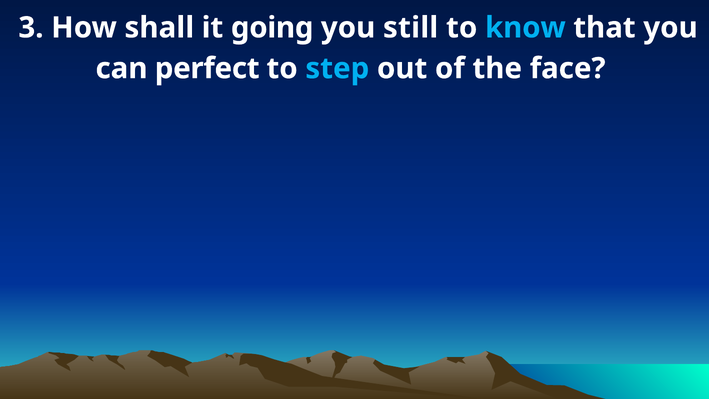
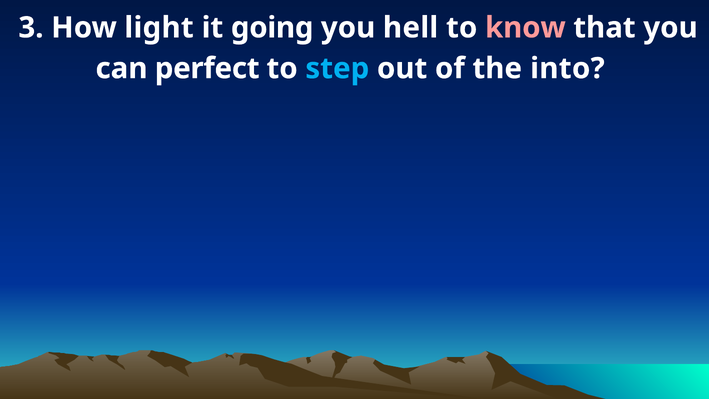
shall: shall -> light (159, 28)
still: still -> hell (411, 28)
know colour: light blue -> pink (525, 28)
face: face -> into (567, 68)
